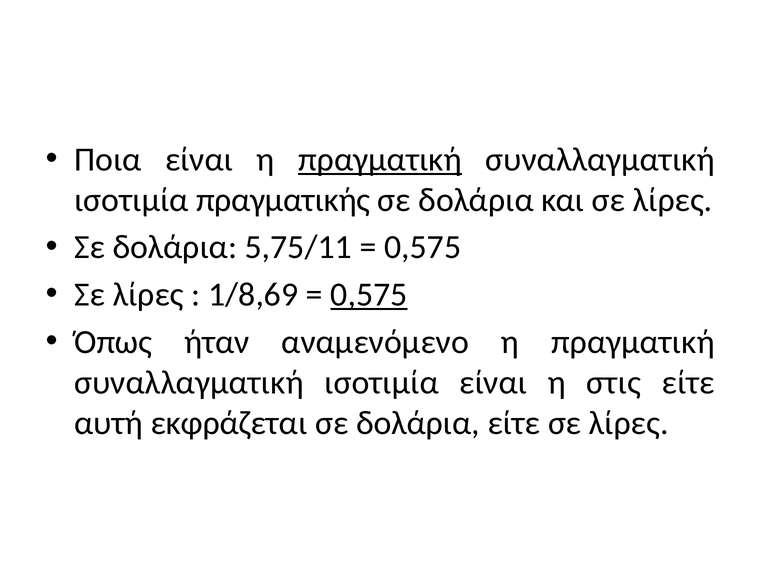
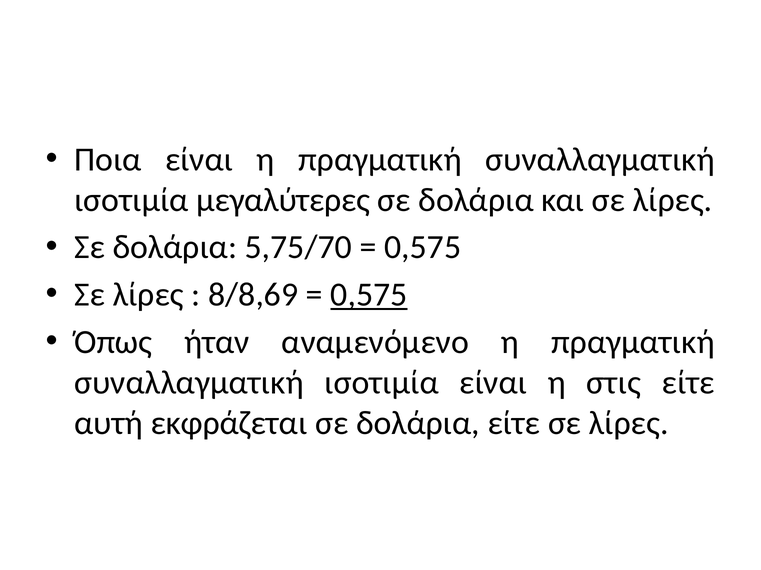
πραγματική underline: present -> none (380, 160)
πραγματικής: πραγματικής -> μεγαλύτερες (283, 200)
5,75/11: 5,75/11 -> 5,75/70 (298, 248)
1/8,69: 1/8,69 -> 8/8,69 (253, 295)
